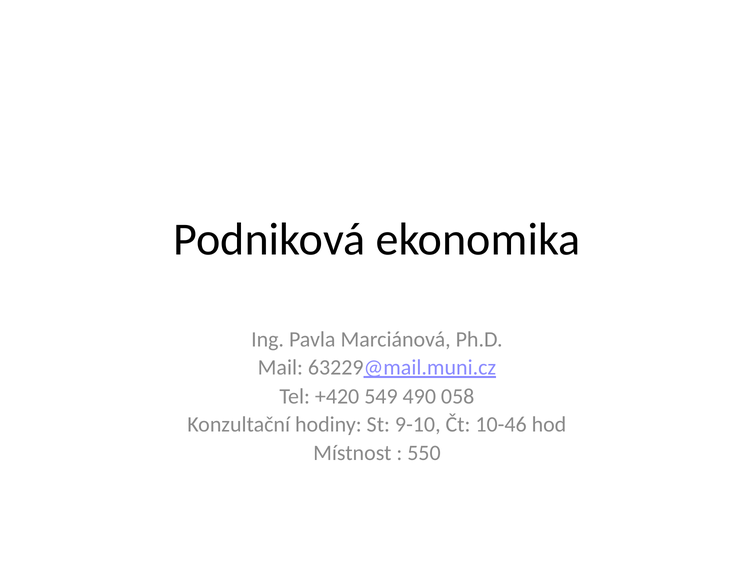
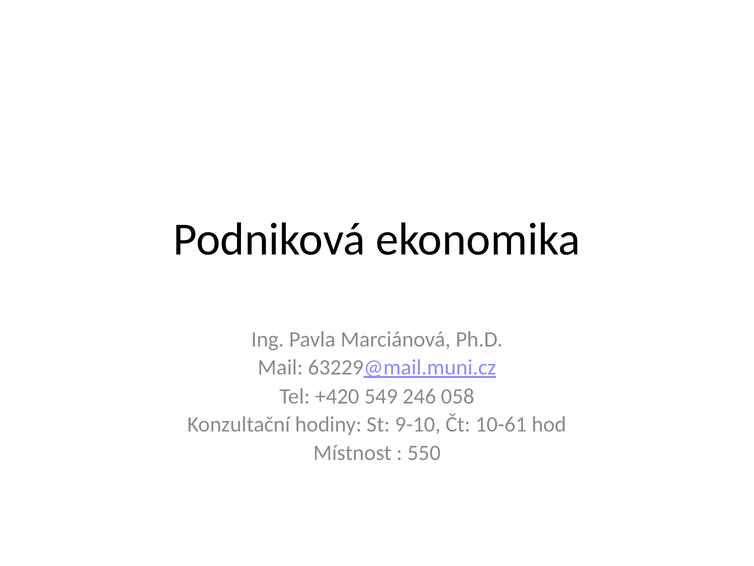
490: 490 -> 246 (419, 396)
10-46: 10-46 -> 10-61 (501, 424)
